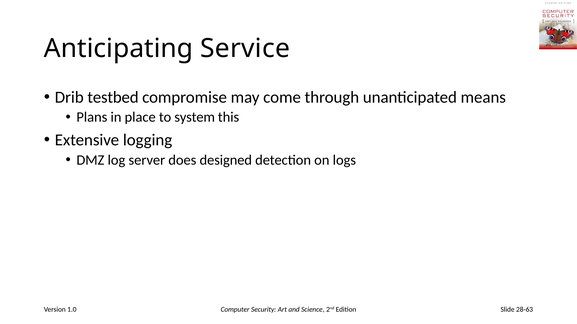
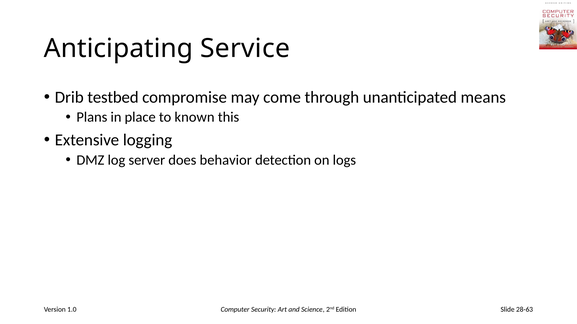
system: system -> known (195, 117)
designed: designed -> behavior (226, 160)
